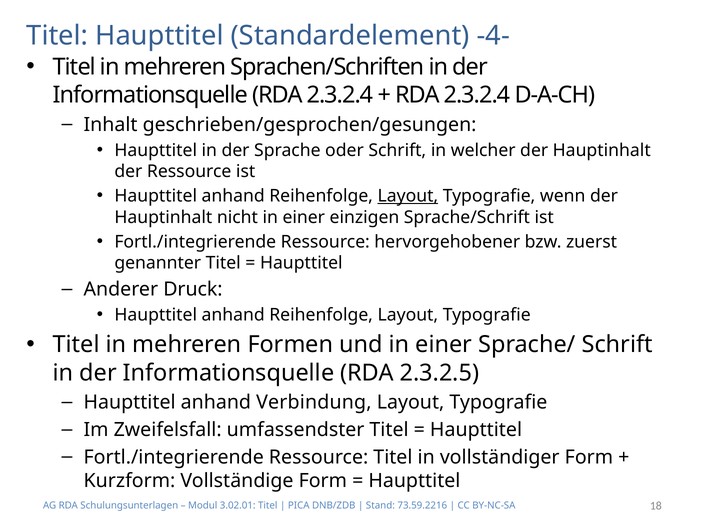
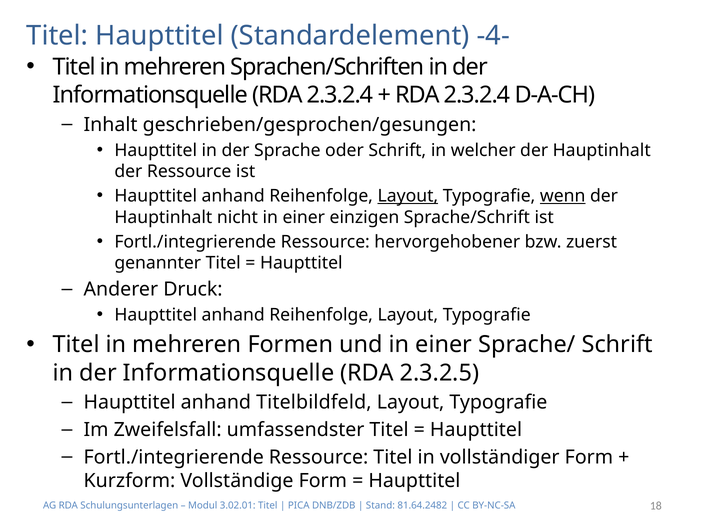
wenn underline: none -> present (563, 196)
Verbindung: Verbindung -> Titelbildfeld (314, 402)
73.59.2216: 73.59.2216 -> 81.64.2482 (422, 506)
